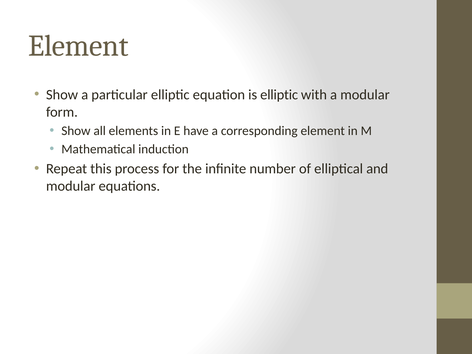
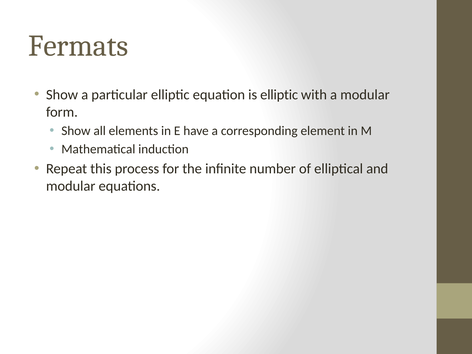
Element: Element -> Fermats (78, 46)
